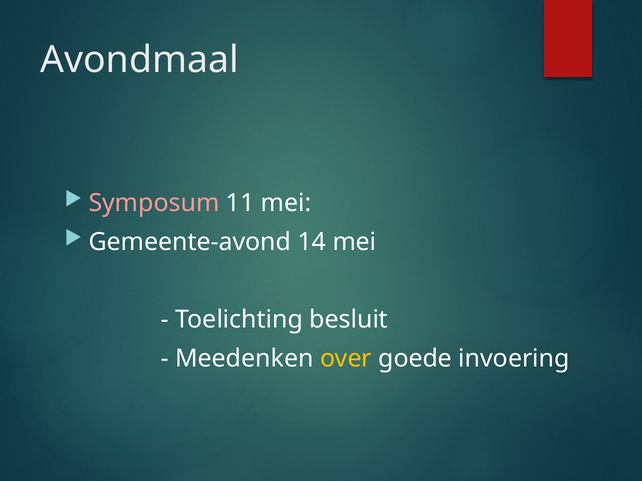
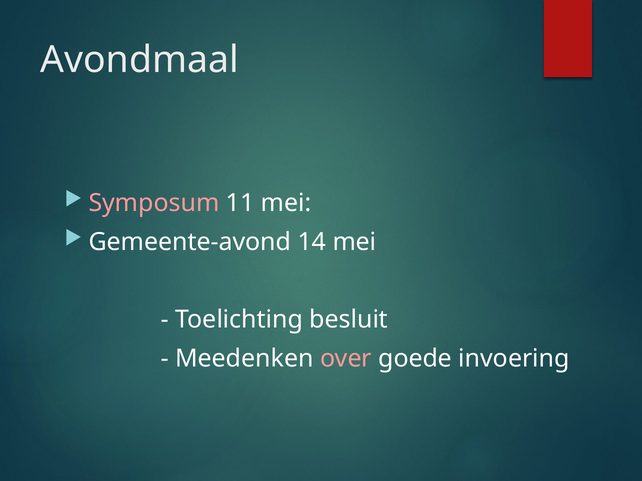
over colour: yellow -> pink (346, 359)
